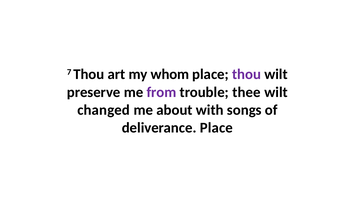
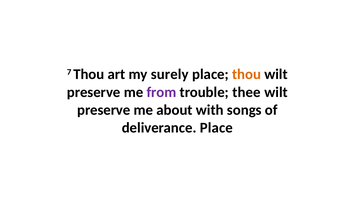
whom: whom -> surely (170, 74)
thou colour: purple -> orange (247, 74)
changed: changed -> preserve (104, 110)
